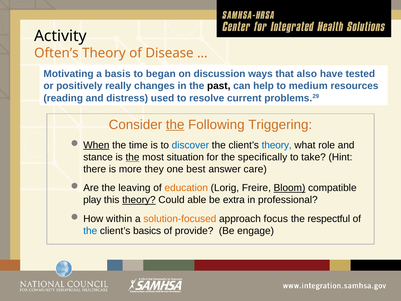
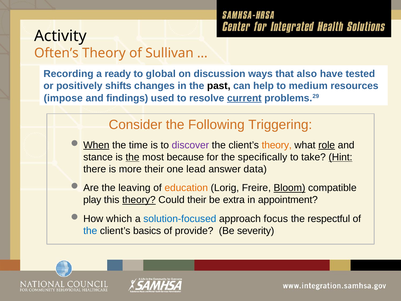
Disease: Disease -> Sullivan (169, 53)
Motivating: Motivating -> Recording (68, 74)
basis: basis -> ready (118, 74)
began: began -> global (161, 74)
really: really -> shifts (118, 86)
reading: reading -> impose (63, 98)
distress: distress -> findings (127, 98)
current underline: none -> present (244, 98)
the underline: present -> none (175, 125)
discover colour: blue -> purple (190, 145)
theory colour: blue -> orange (277, 145)
role underline: none -> present (327, 145)
situation: situation -> because (185, 157)
Hint underline: none -> present (340, 157)
more they: they -> their (154, 169)
best: best -> lead (196, 169)
care: care -> data (255, 169)
Could able: able -> their (197, 200)
professional: professional -> appointment (288, 200)
within: within -> which (119, 219)
solution-focused colour: orange -> blue (180, 219)
engage: engage -> severity (256, 231)
